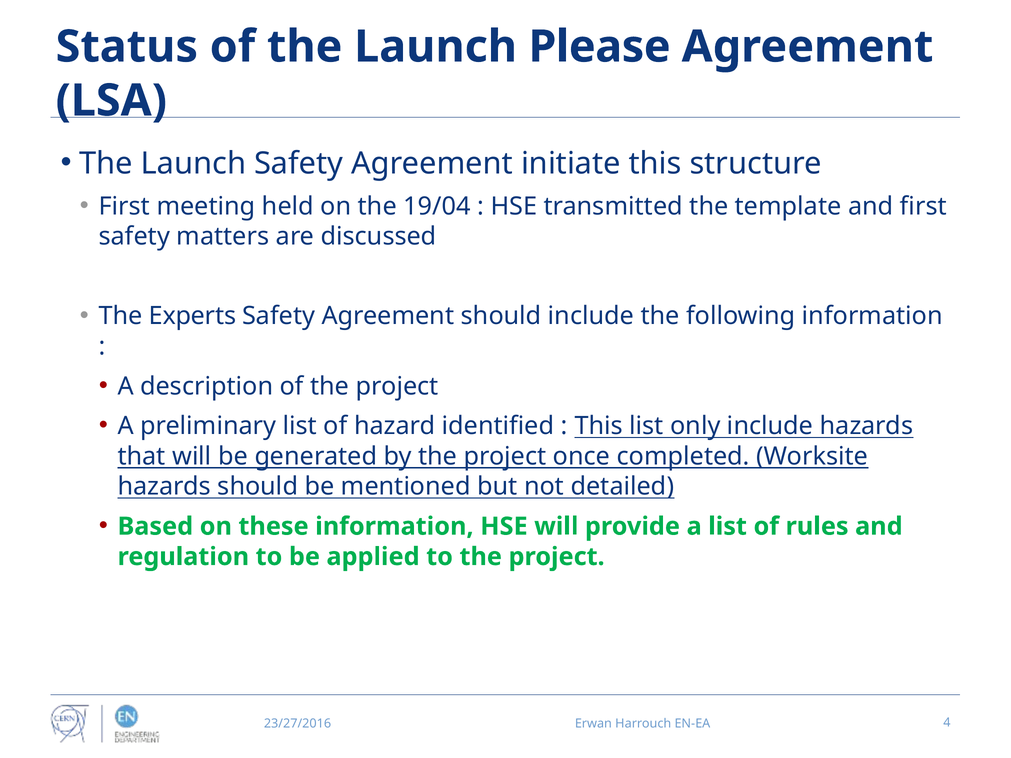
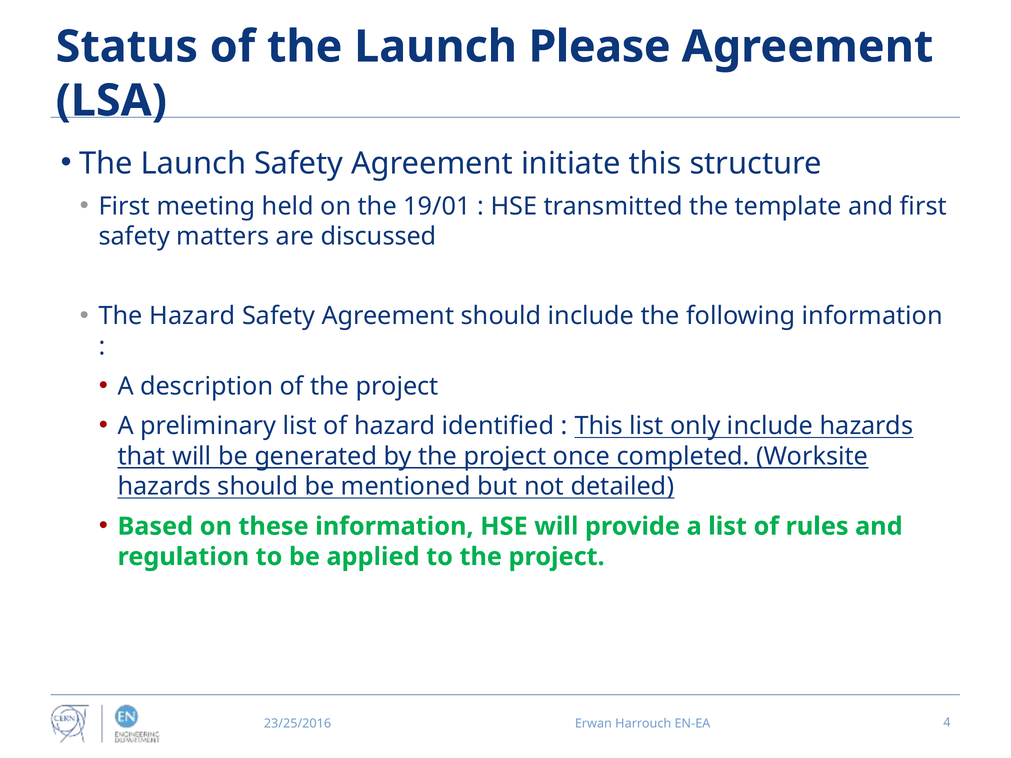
19/04: 19/04 -> 19/01 (437, 206)
The Experts: Experts -> Hazard (192, 316)
23/27/2016: 23/27/2016 -> 23/25/2016 (298, 724)
